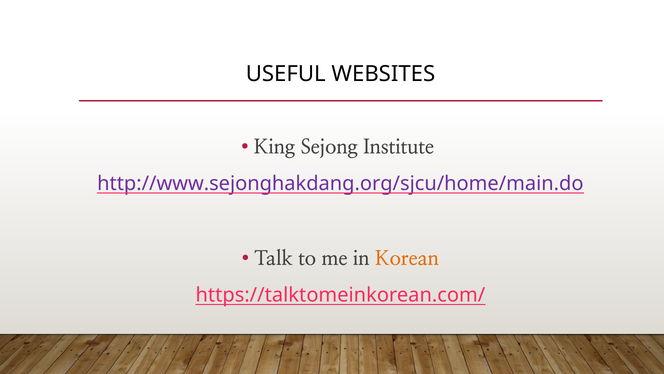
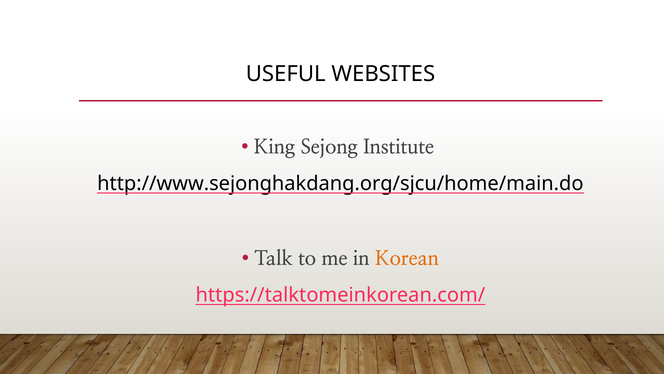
http://www.sejonghakdang.org/sjcu/home/main.do colour: purple -> black (340, 183)
